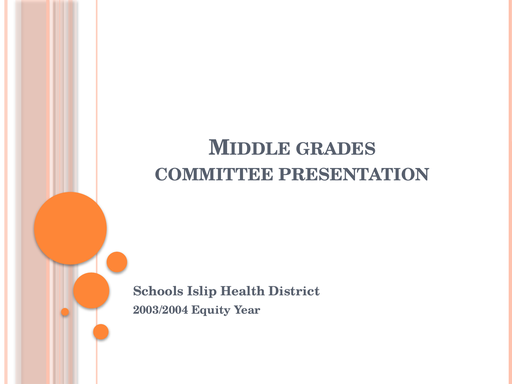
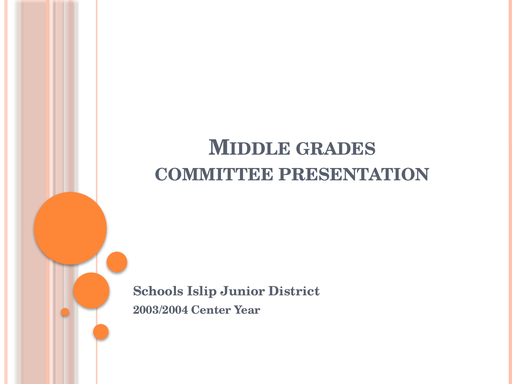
Health: Health -> Junior (243, 291)
Equity: Equity -> Center (211, 310)
